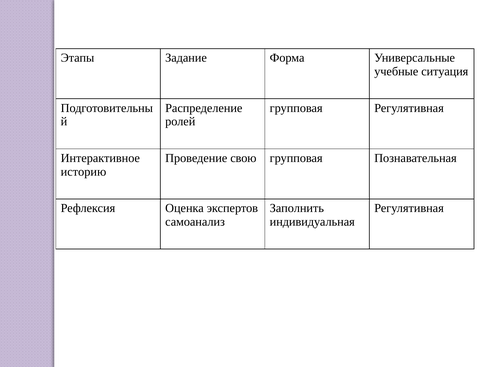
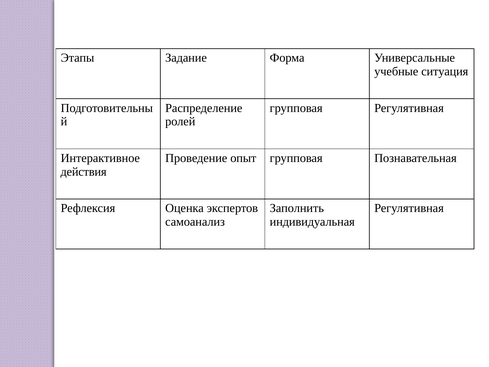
свою: свою -> опыт (243, 158)
историю: историю -> действия (84, 172)
